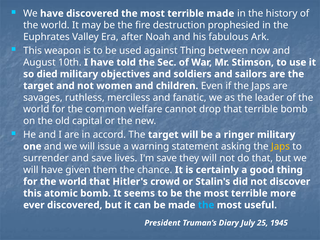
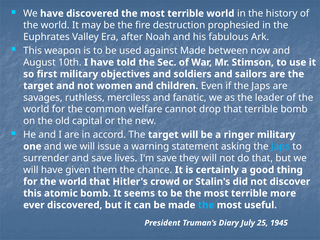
terrible made: made -> world (220, 13)
against Thing: Thing -> Made (193, 51)
died: died -> first (47, 74)
Japs colour: yellow -> light blue (280, 146)
